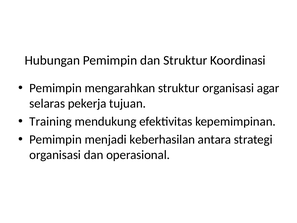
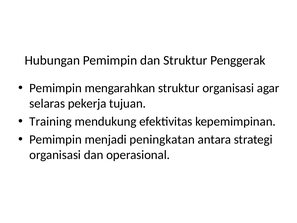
Koordinasi: Koordinasi -> Penggerak (238, 60)
keberhasilan: keberhasilan -> peningkatan (162, 139)
